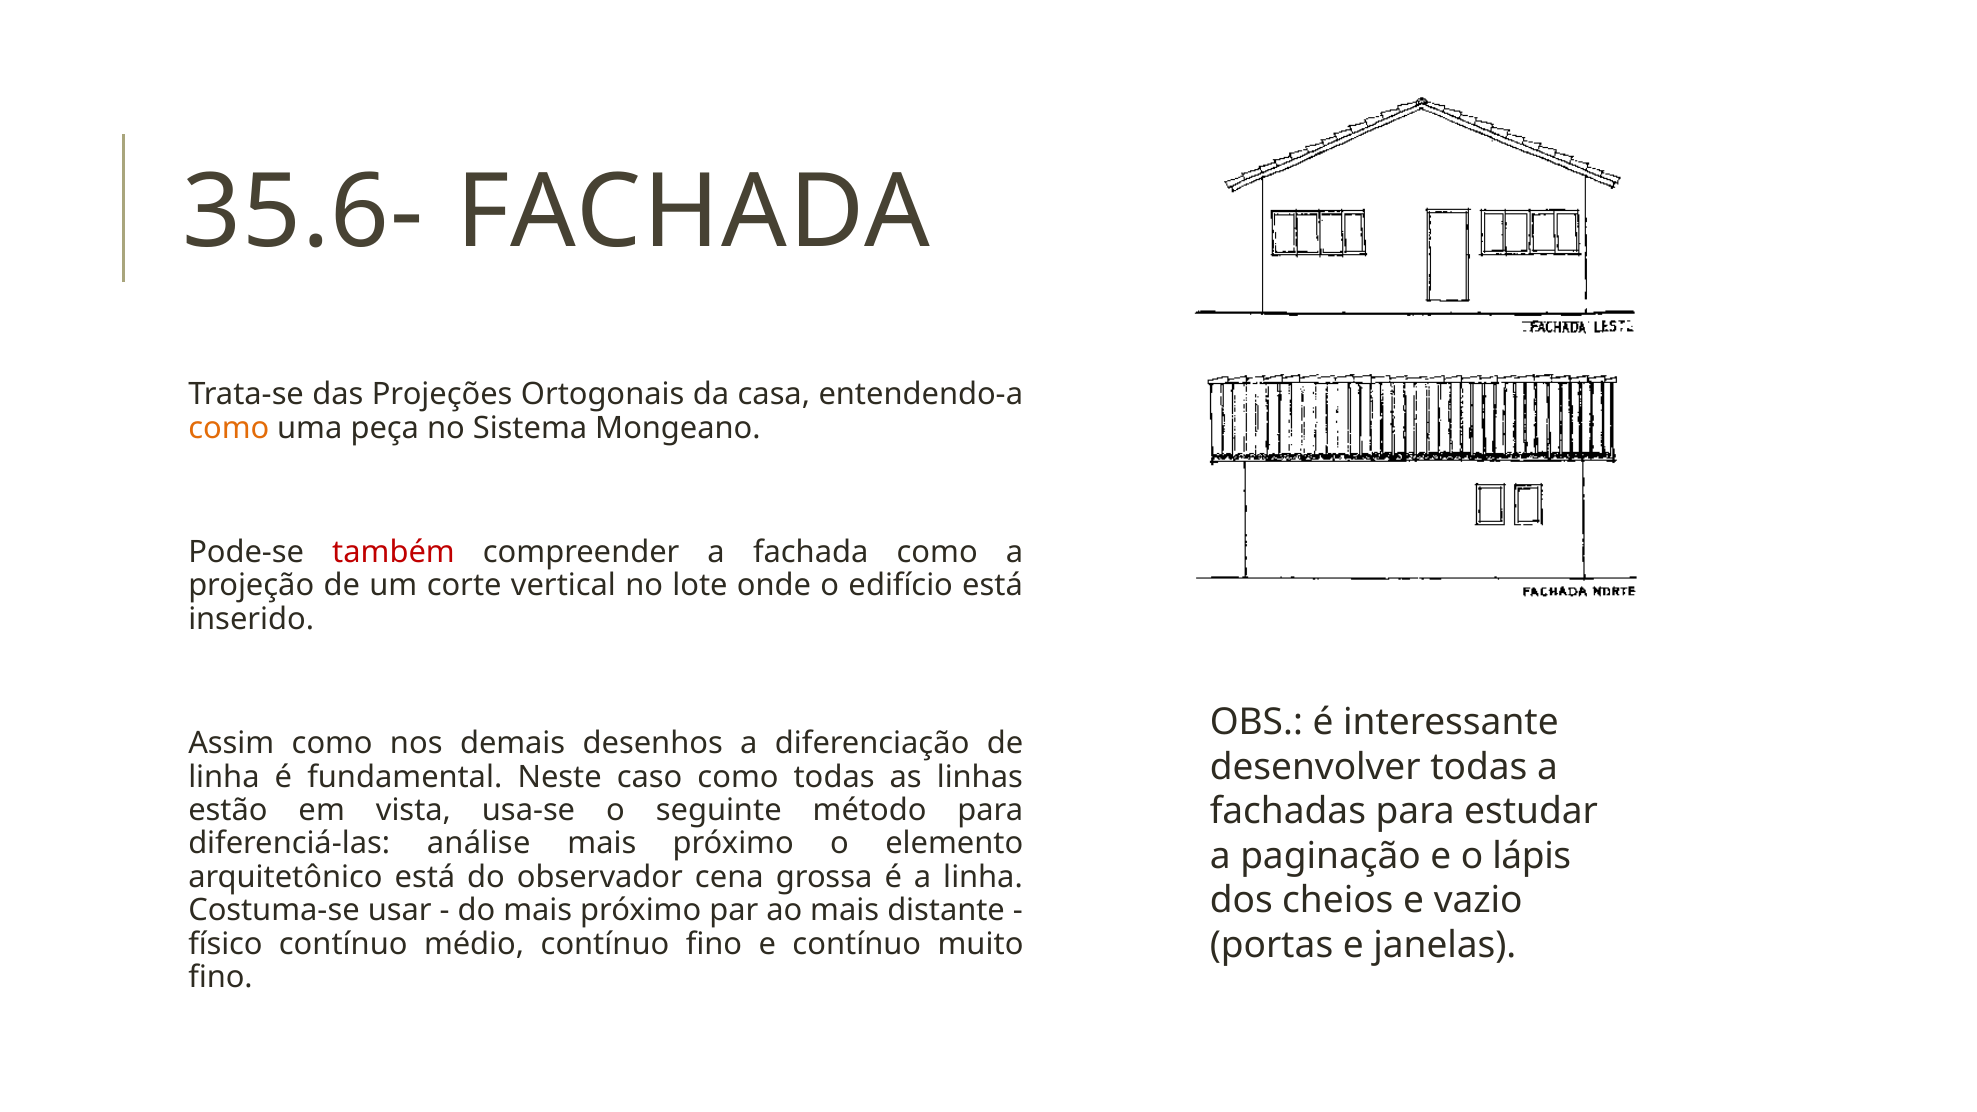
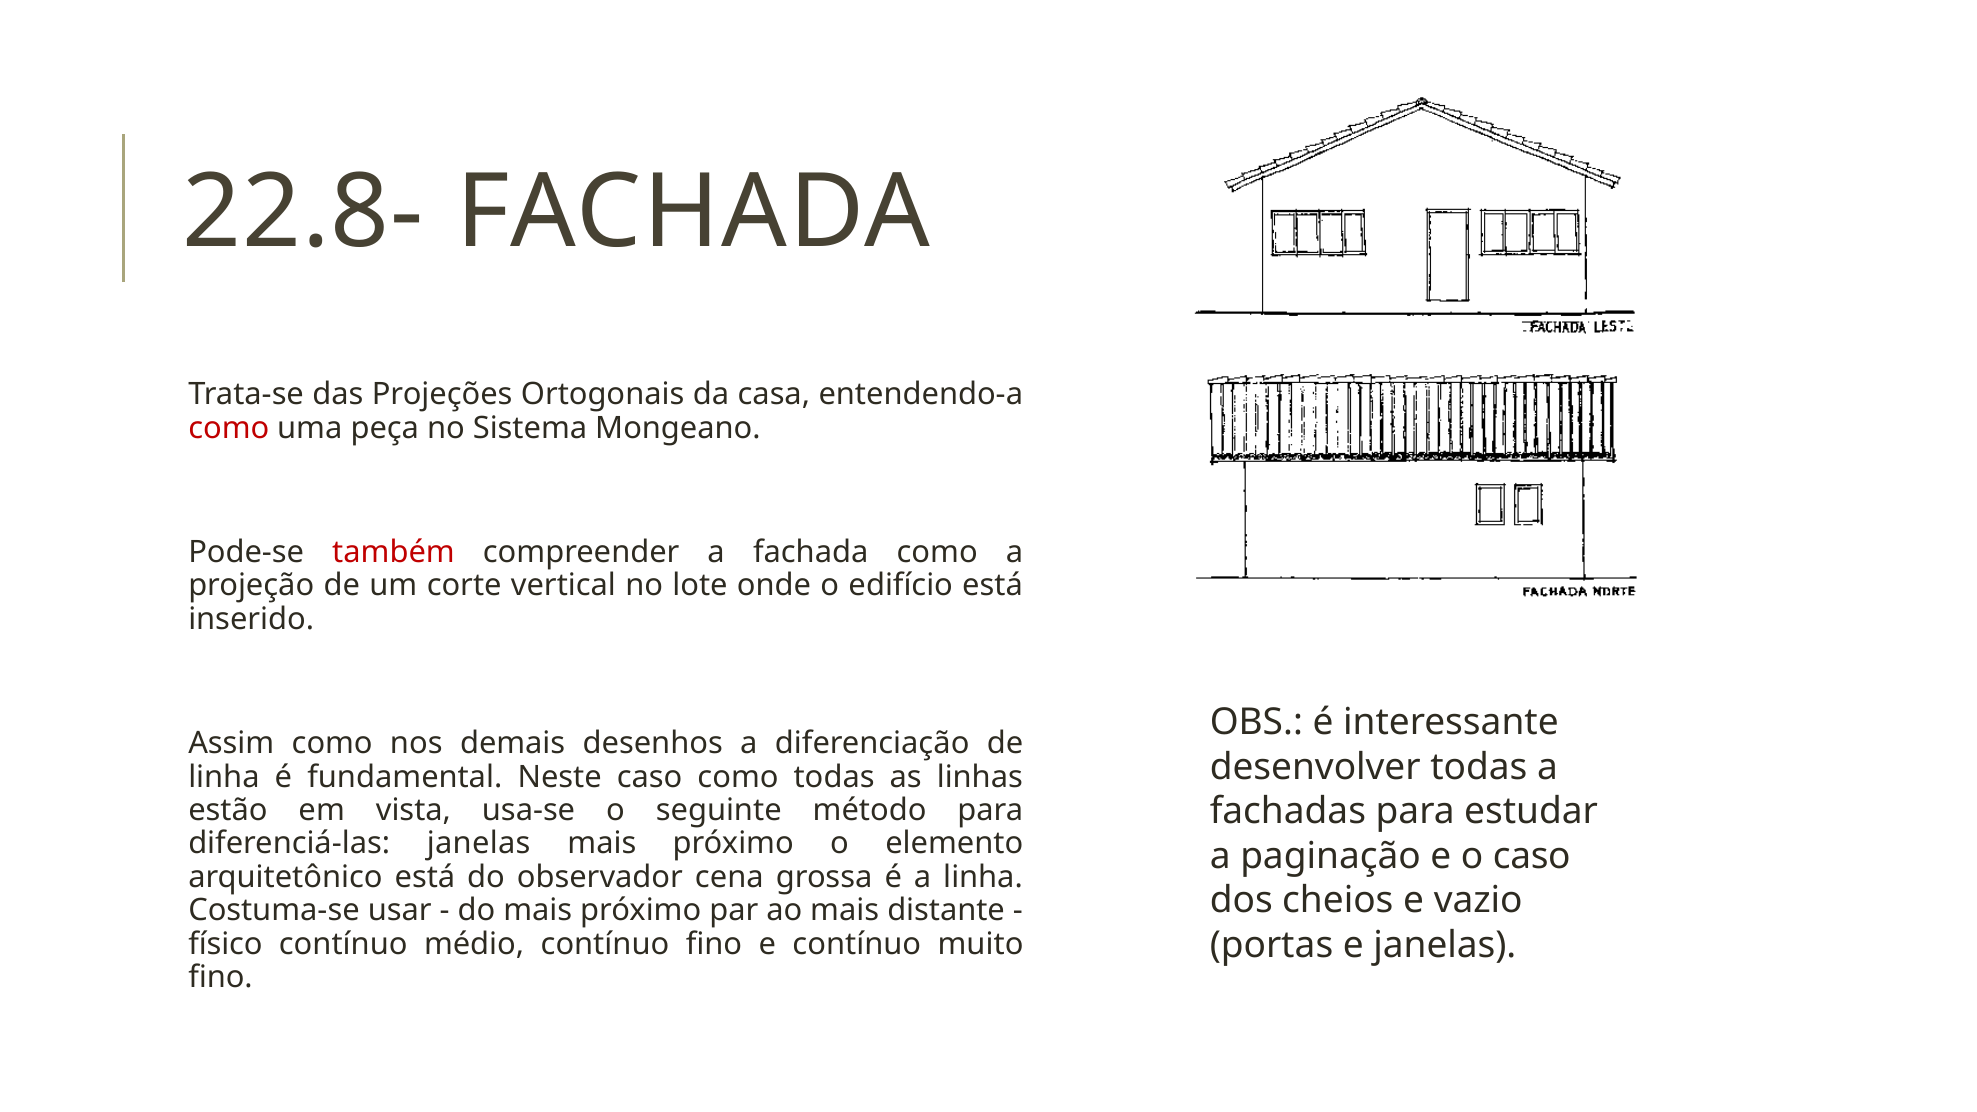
35.6-: 35.6- -> 22.8- (303, 212)
como colour: orange -> red (229, 428)
diferenciá-las análise: análise -> janelas (479, 844)
o lápis: lápis -> caso (1532, 856)
